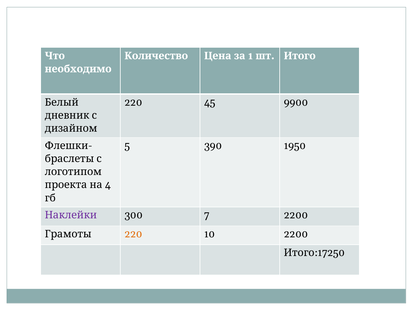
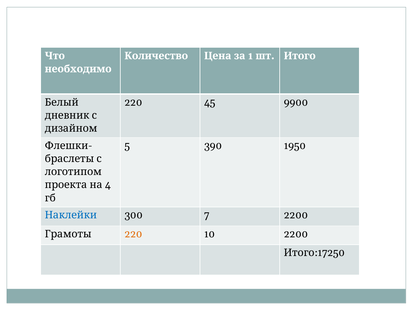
Наклейки colour: purple -> blue (71, 215)
